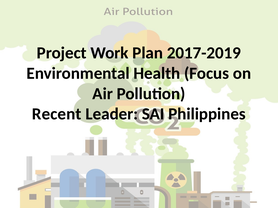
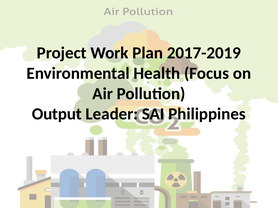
Recent: Recent -> Output (57, 114)
